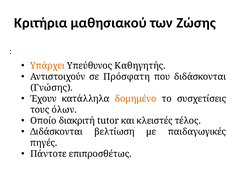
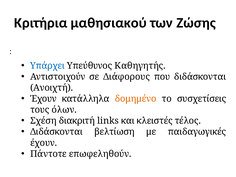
Υπάρχει colour: orange -> blue (47, 66)
Πρόσφατη: Πρόσφατη -> Διάφορους (127, 77)
Γνώσης: Γνώσης -> Ανοιχτή (52, 88)
Οποίο: Οποίο -> Σχέση (43, 121)
tutor: tutor -> links (108, 121)
πηγές: πηγές -> έχουν (44, 143)
επιπροσθέτως: επιπροσθέτως -> επωφεληθούν (100, 154)
